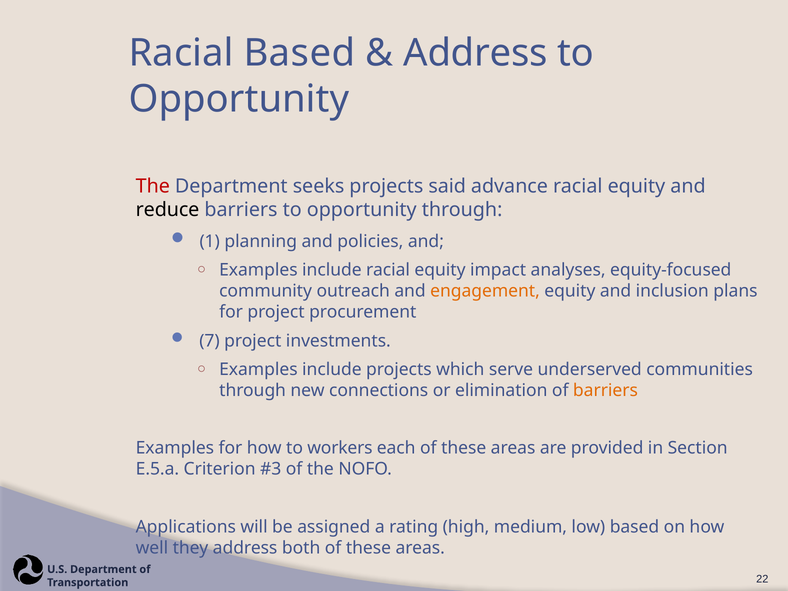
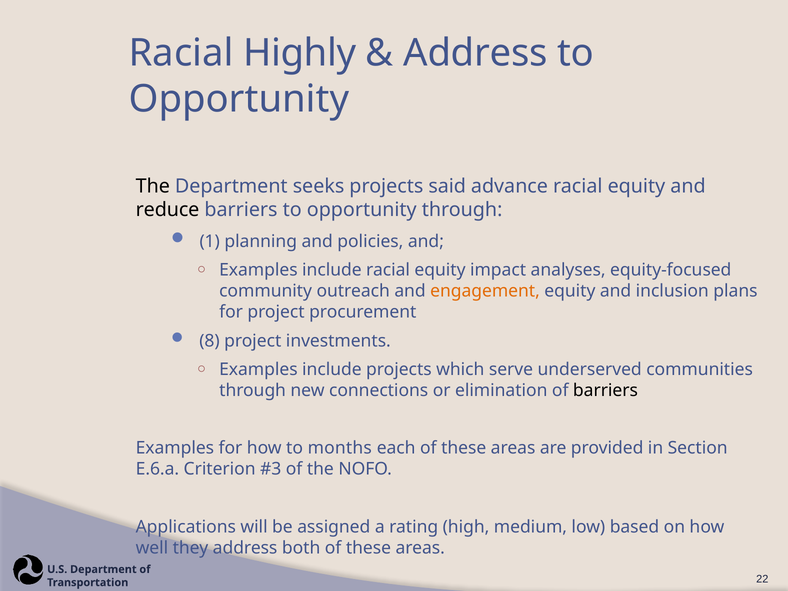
Racial Based: Based -> Highly (300, 53)
The colour: red -> black (153, 186)
7: 7 -> 8 (209, 341)
barriers colour: orange -> black (605, 390)
workers: workers -> months (340, 448)
E.5.a: E.5.a -> E.6.a (157, 469)
